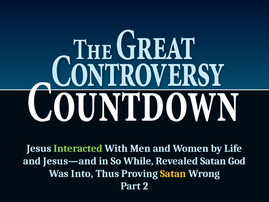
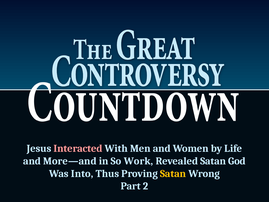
Interacted colour: light green -> pink (78, 148)
Jesus—and: Jesus—and -> More—and (70, 161)
While: While -> Work (138, 161)
